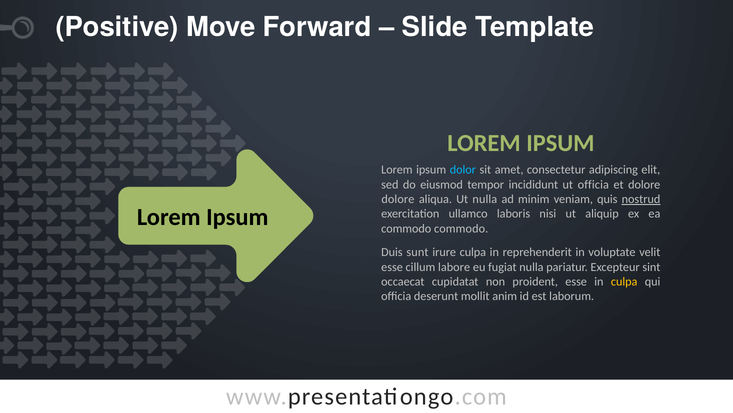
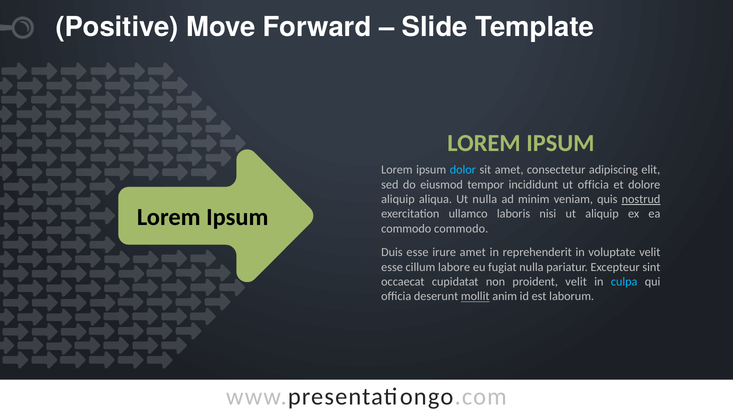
dolore: dolore -> aliquip (398, 199)
Duis sunt: sunt -> esse (417, 252)
irure culpa: culpa -> amet (473, 252)
proident esse: esse -> velit (576, 281)
culpa colour: yellow -> light blue (624, 281)
mollit underline: none -> present (475, 296)
